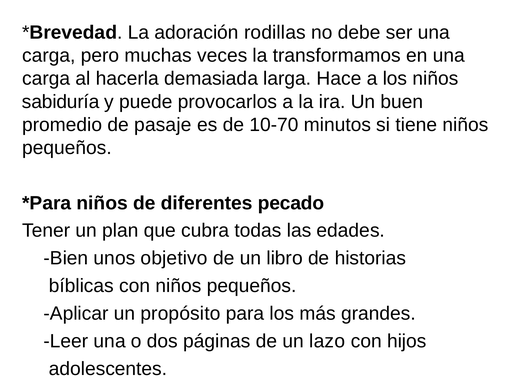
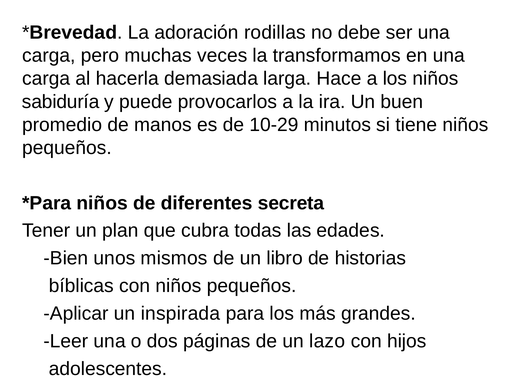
pasaje: pasaje -> manos (163, 125)
10-70: 10-70 -> 10-29 (274, 125)
pecado: pecado -> secreta (291, 203)
objetivo: objetivo -> mismos (174, 258)
propósito: propósito -> inspirada (180, 313)
